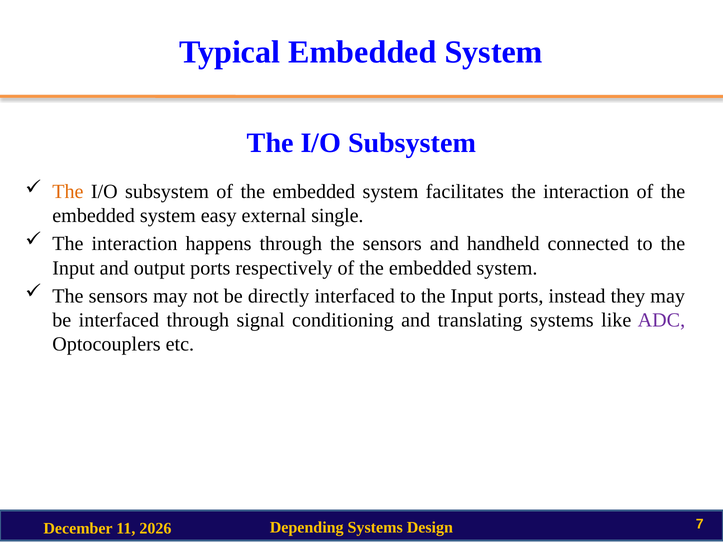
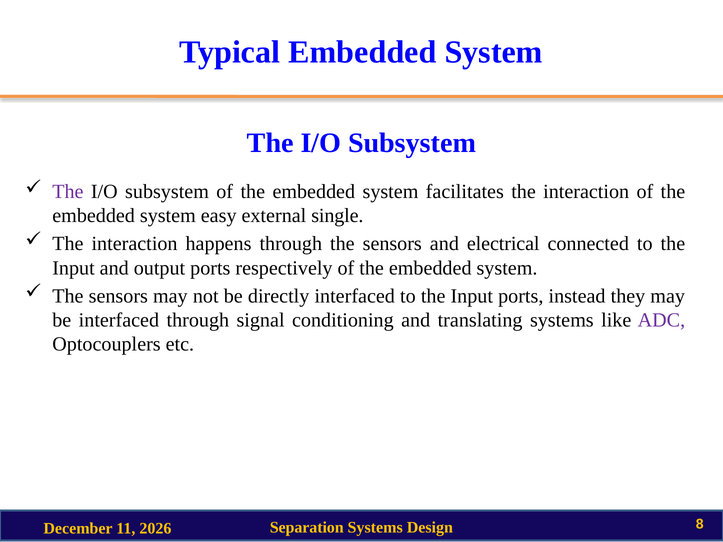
The colour: orange -> purple (68, 192)
handheld: handheld -> electrical (503, 244)
Depending: Depending -> Separation (307, 528)
7: 7 -> 8 (700, 524)
